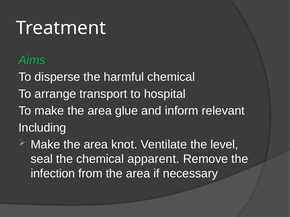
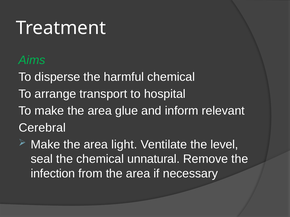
Including: Including -> Cerebral (42, 128)
knot: knot -> light (124, 145)
apparent: apparent -> unnatural (154, 159)
